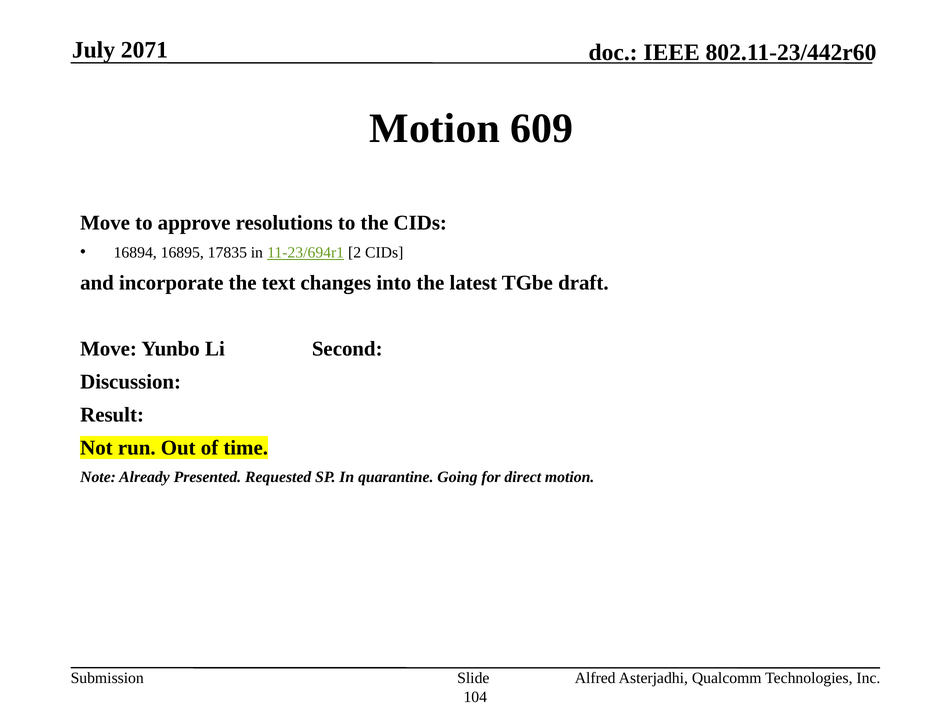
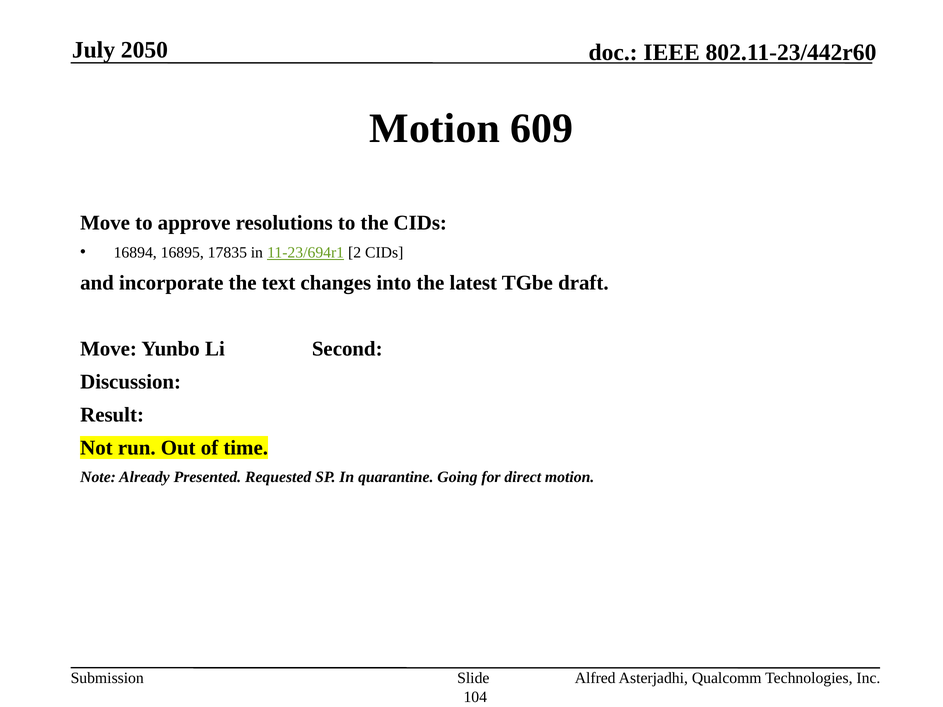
2071: 2071 -> 2050 (144, 50)
